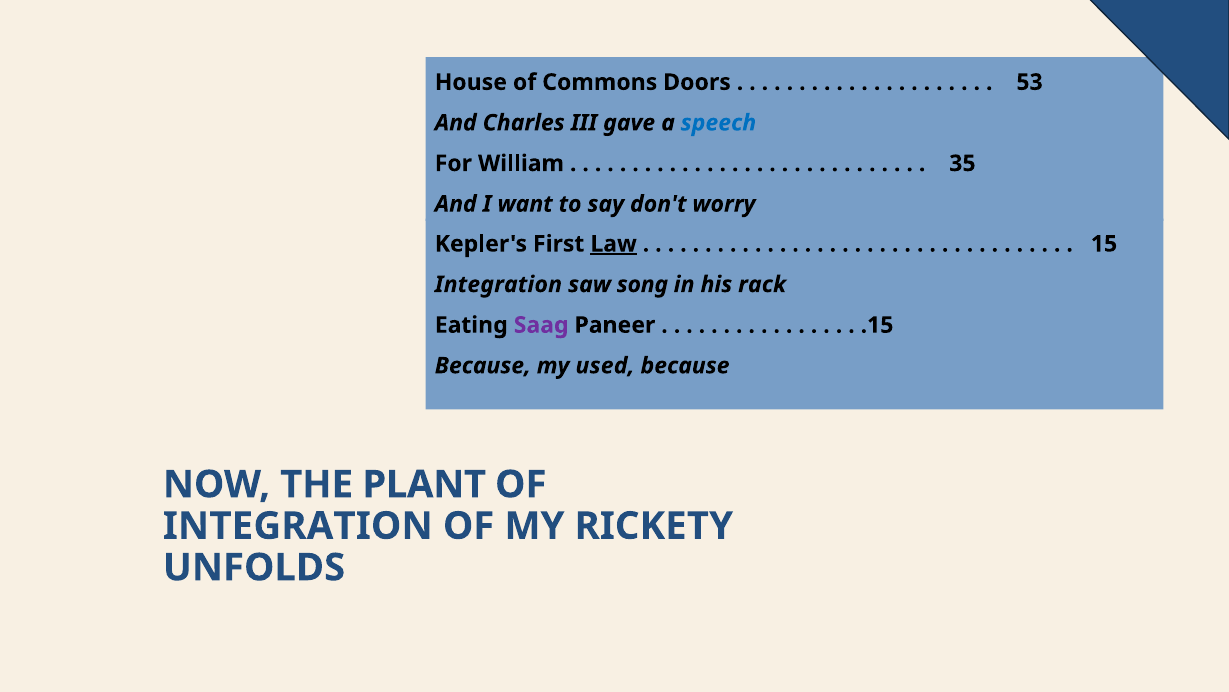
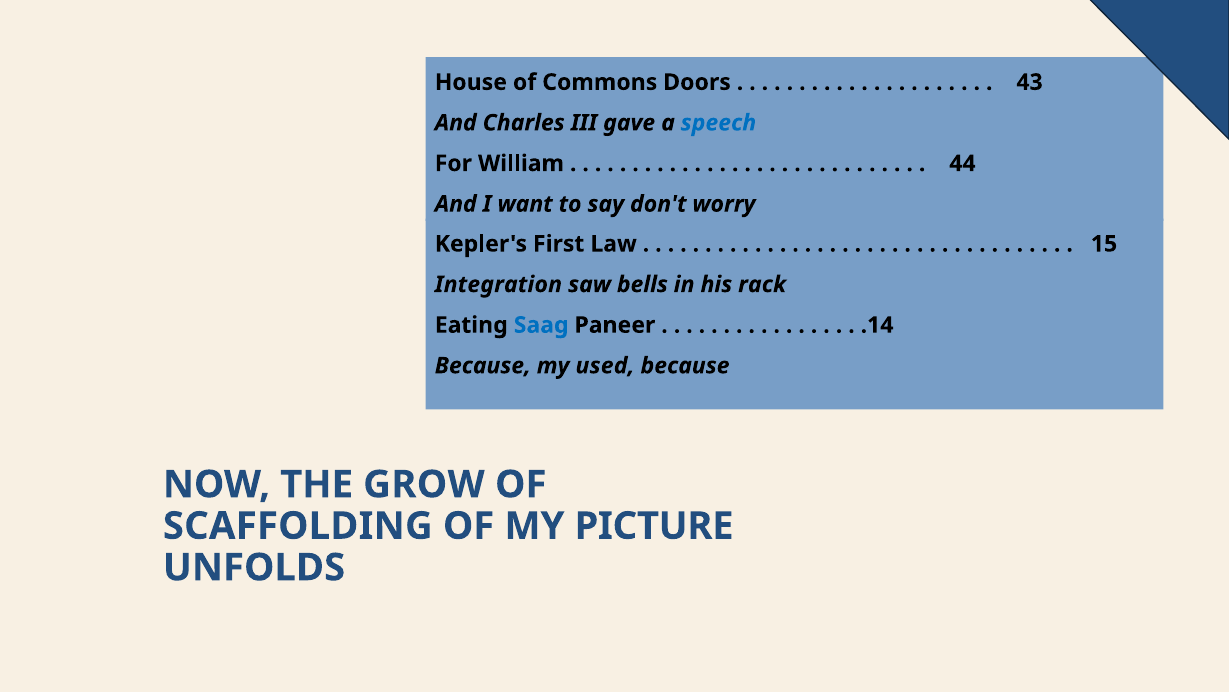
53: 53 -> 43 (1030, 82)
35: 35 -> 44 (962, 163)
Law underline: present -> none (614, 244)
song: song -> bells (642, 284)
Saag colour: purple -> blue (541, 325)
.15: .15 -> .14 (877, 325)
PLANT: PLANT -> GROW (424, 484)
INTEGRATION: INTEGRATION -> SCAFFOLDING (298, 526)
RICKETY: RICKETY -> PICTURE (654, 526)
